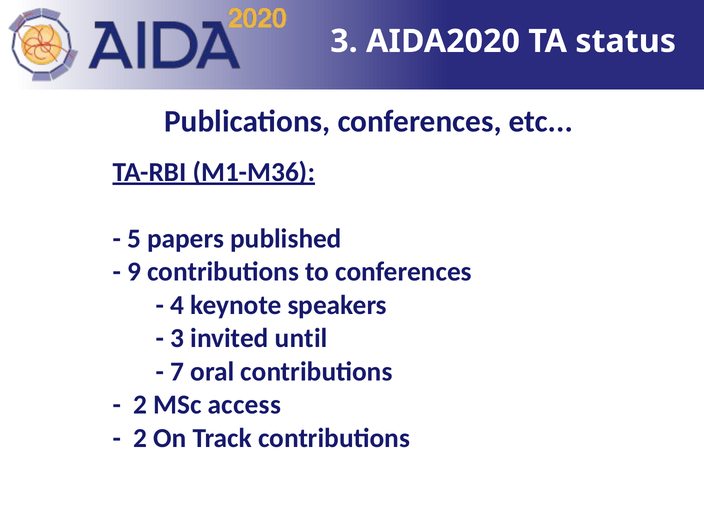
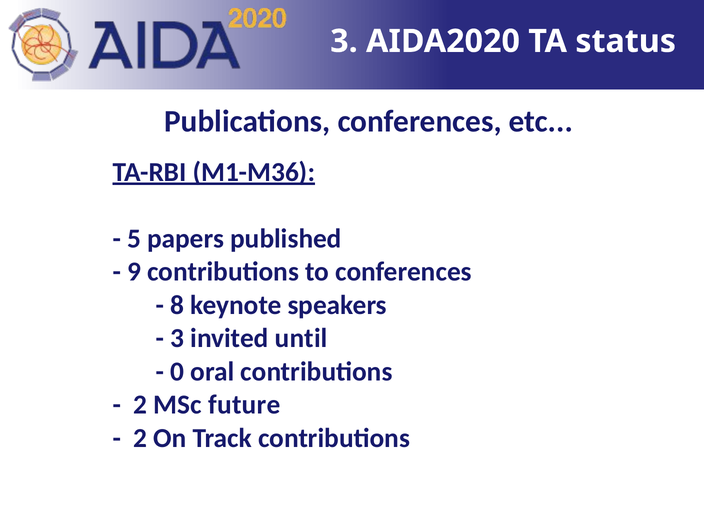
4: 4 -> 8 (177, 305)
7: 7 -> 0 (177, 372)
access: access -> future (244, 405)
